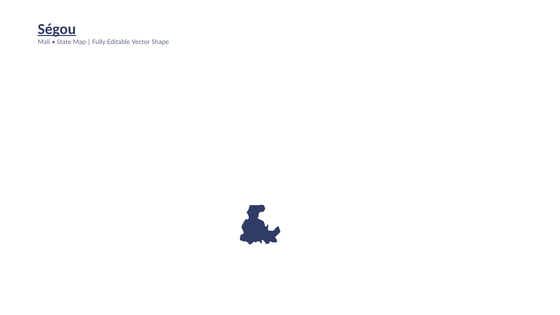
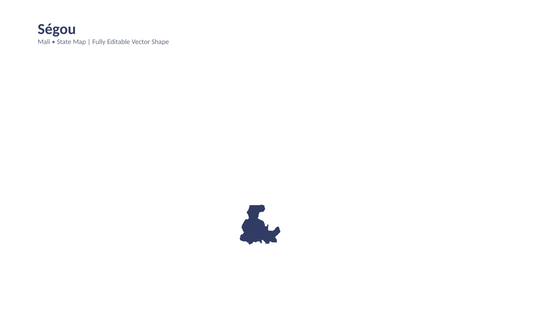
Ségou underline: present -> none (57, 29)
